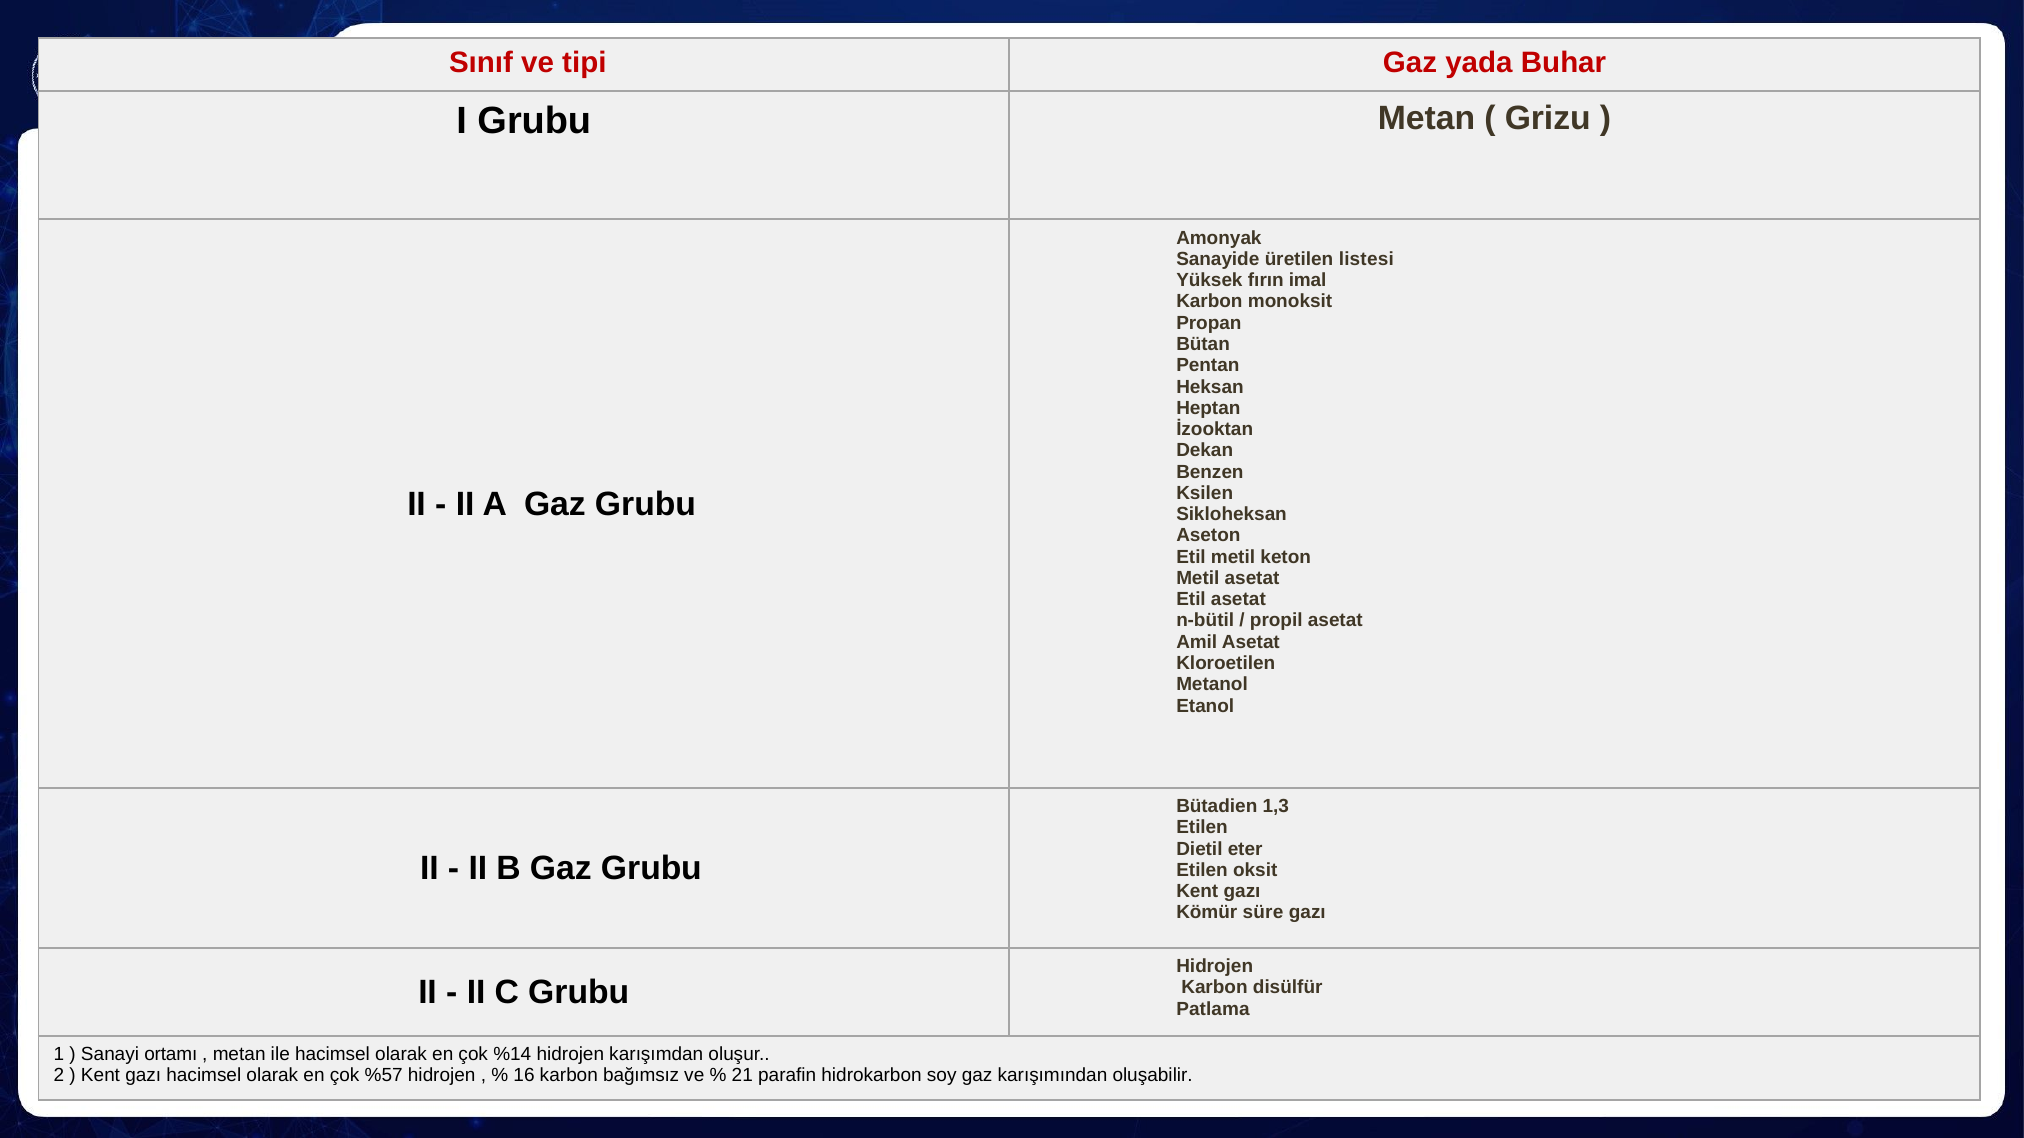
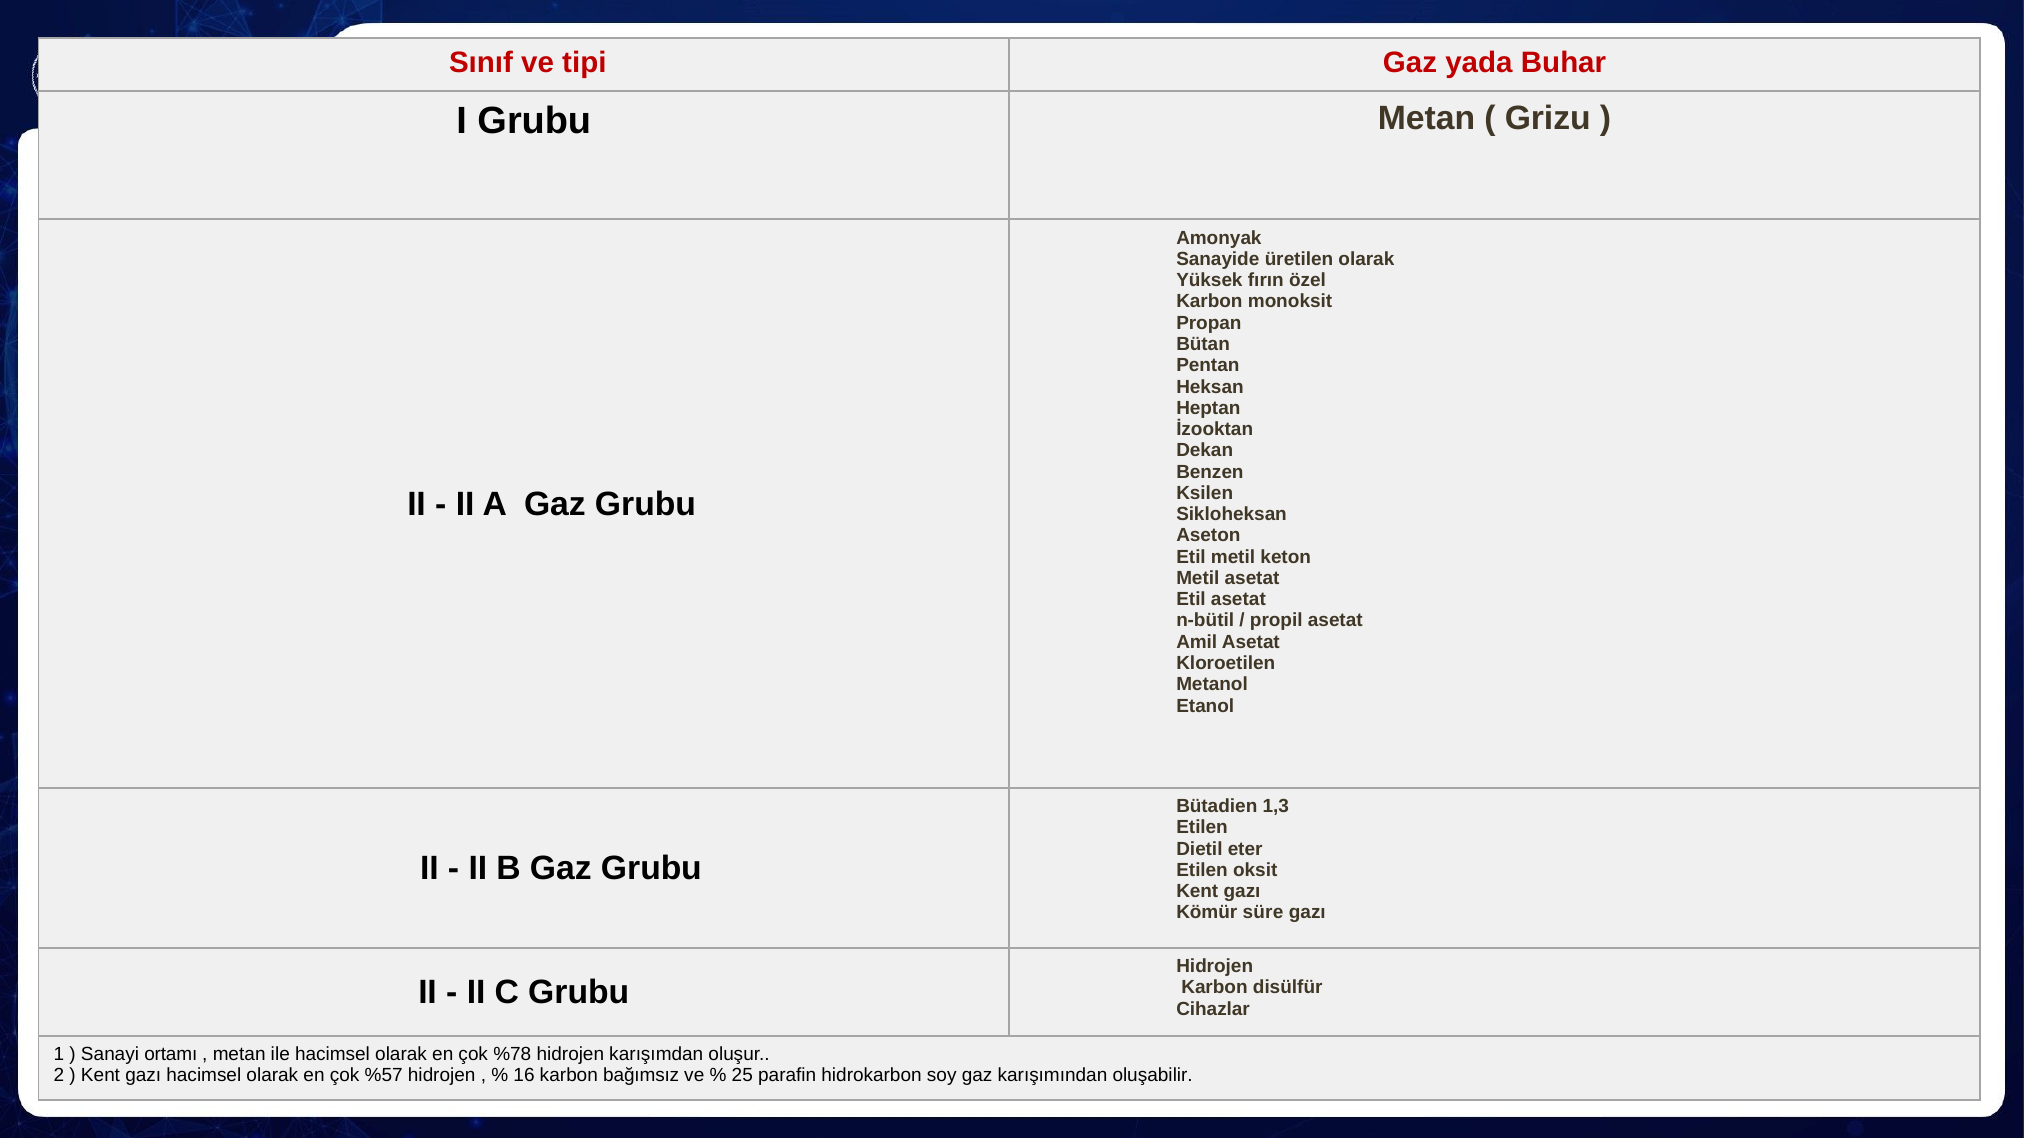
üretilen listesi: listesi -> olarak (1366, 259)
imal: imal -> özel (1308, 281)
Patlama: Patlama -> Cihazlar (1213, 1009)
%14: %14 -> %78 (512, 1055)
21: 21 -> 25 (742, 1076)
